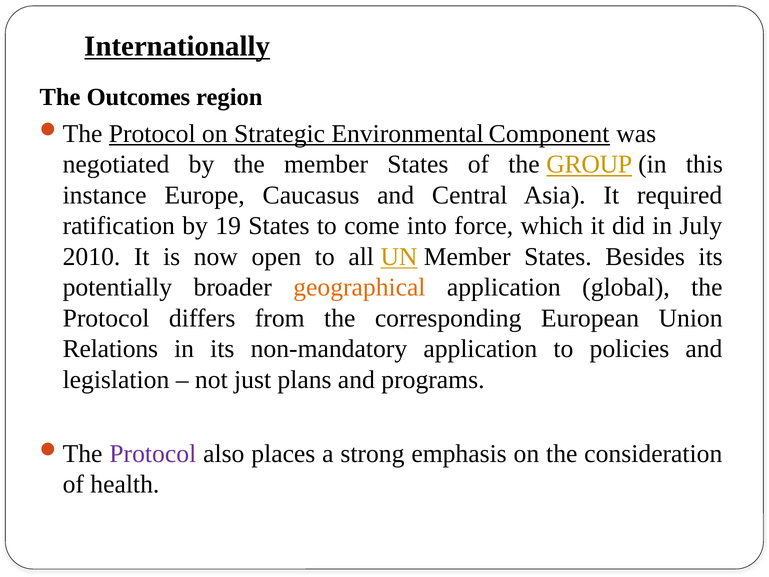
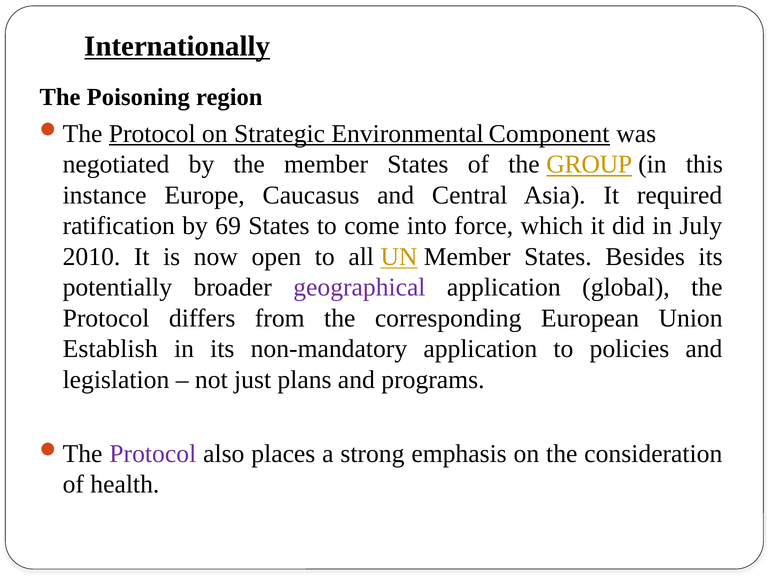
Outcomes: Outcomes -> Poisoning (138, 97)
19: 19 -> 69 (228, 226)
geographical colour: orange -> purple (359, 287)
Relations: Relations -> Establish (110, 349)
